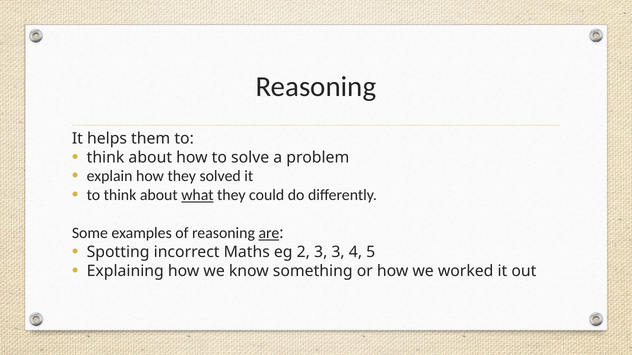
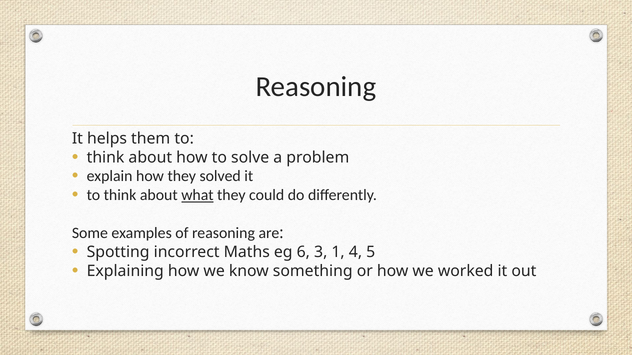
are underline: present -> none (269, 233)
2: 2 -> 6 (303, 252)
3 3: 3 -> 1 (338, 252)
